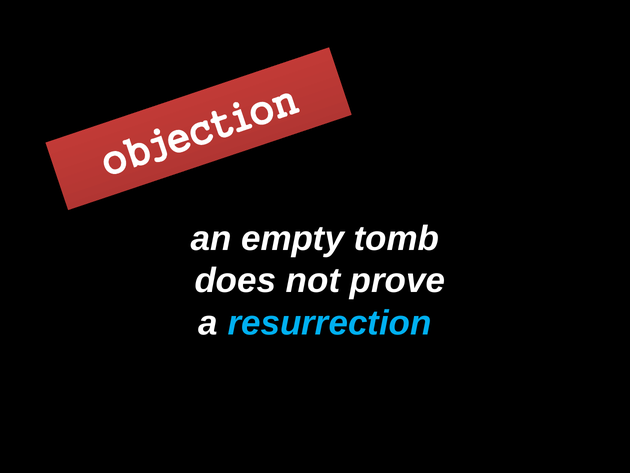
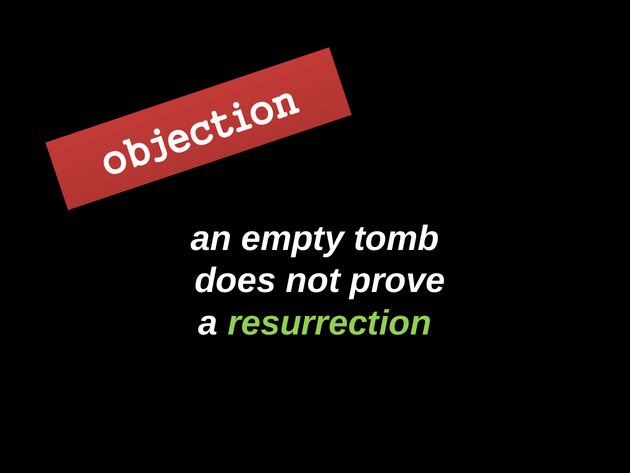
resurrection colour: light blue -> light green (330, 323)
